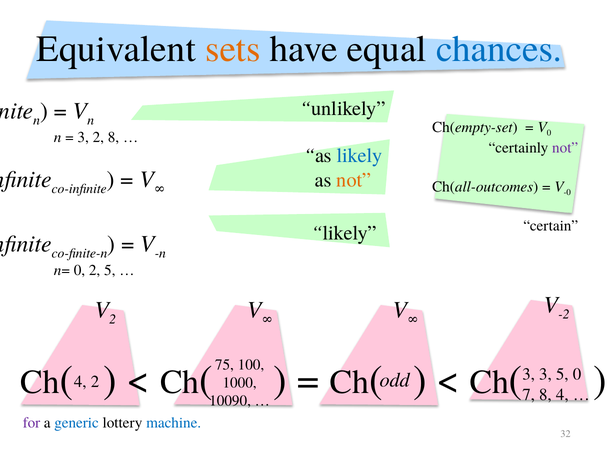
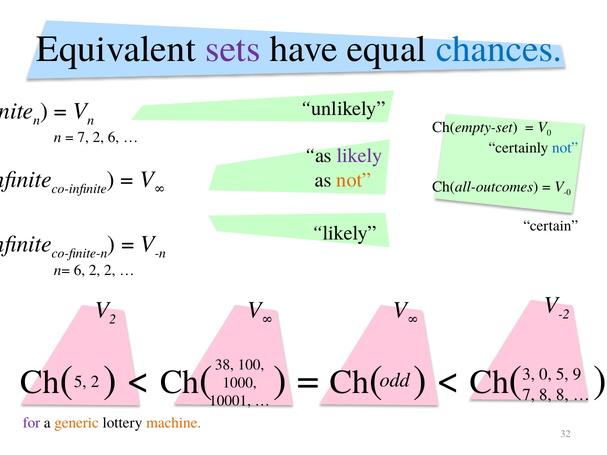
sets colour: orange -> purple (233, 49)
3: 3 -> 7 (83, 137)
2 8: 8 -> 6 (113, 137)
not colour: purple -> blue (565, 148)
likely colour: blue -> purple (360, 156)
n= 0: 0 -> 6 (79, 271)
2 5: 5 -> 2 (110, 271)
75: 75 -> 38 (224, 365)
4: 4 -> 5 (80, 382)
3 3: 3 -> 0 (545, 375)
5 0: 0 -> 9 (577, 375)
8 4: 4 -> 8 (562, 395)
10090: 10090 -> 10001 (230, 401)
generic colour: blue -> orange (77, 423)
machine colour: blue -> orange (174, 423)
